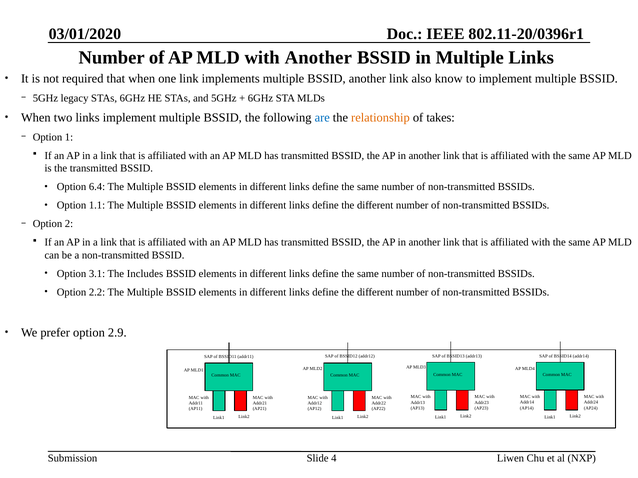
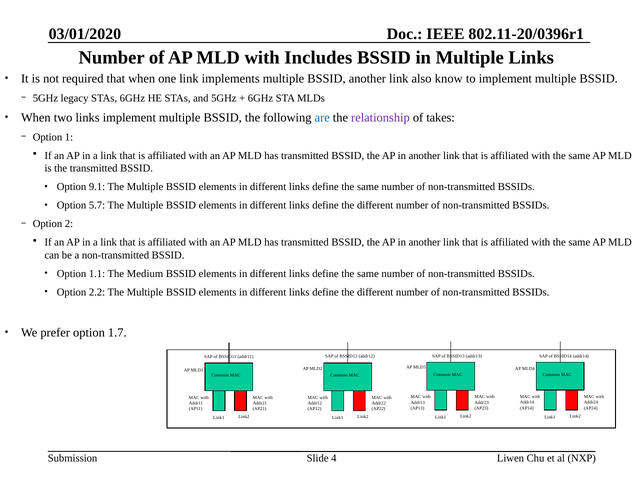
with Another: Another -> Includes (318, 57)
relationship colour: orange -> purple (380, 118)
6.4: 6.4 -> 9.1 (97, 187)
1.1: 1.1 -> 5.7 (97, 206)
3.1: 3.1 -> 1.1 (97, 274)
Includes: Includes -> Medium (145, 274)
2.9: 2.9 -> 1.7 (117, 333)
